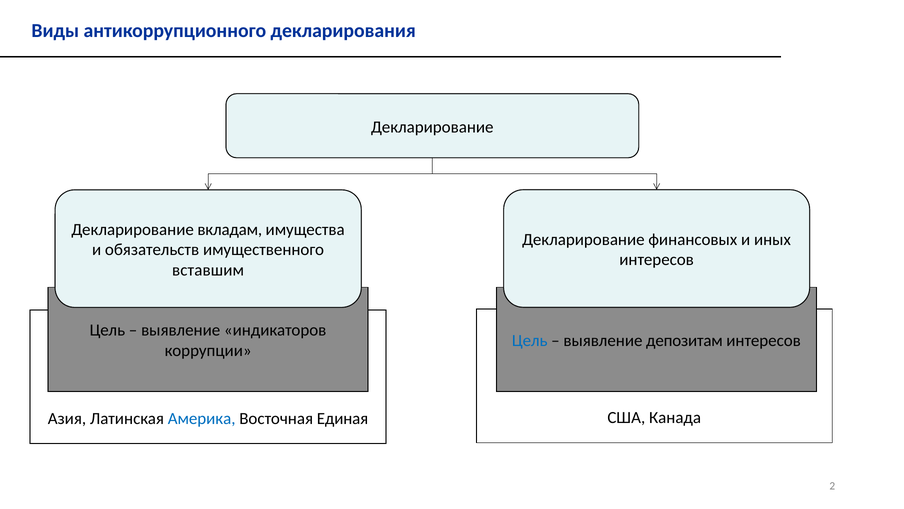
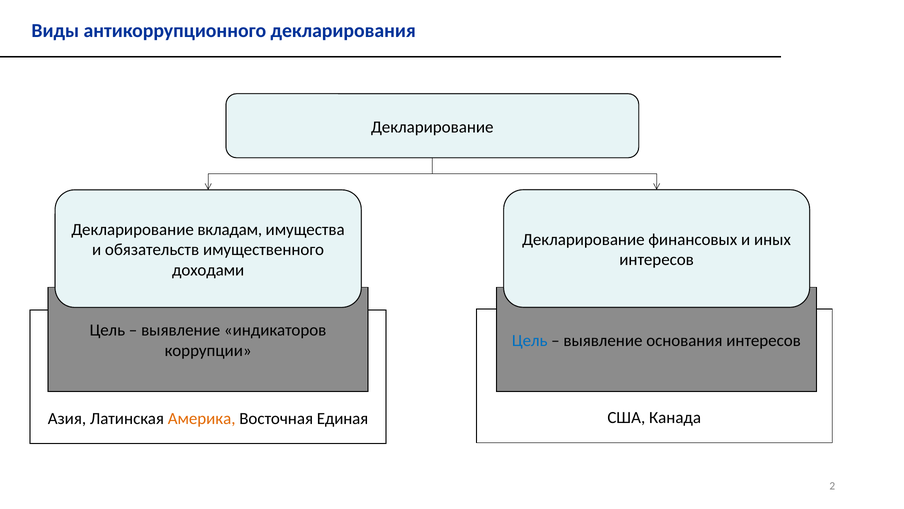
вставшим: вставшим -> доходами (208, 270)
депозитам: депозитам -> основания (684, 340)
Америка colour: blue -> orange (202, 418)
